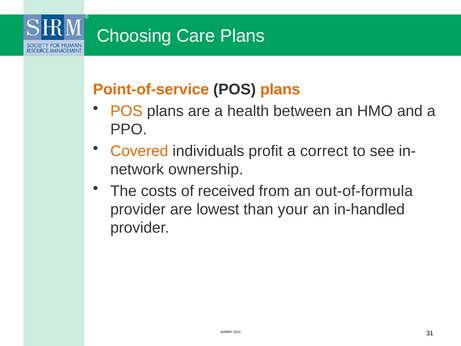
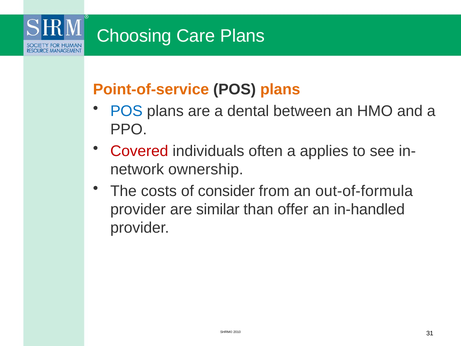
POS colour: orange -> blue (126, 111)
health: health -> dental (248, 111)
Covered colour: orange -> red (139, 151)
profit: profit -> often (266, 151)
correct: correct -> applies (324, 151)
received: received -> consider (226, 191)
lowest: lowest -> similar (218, 209)
your: your -> offer (293, 209)
